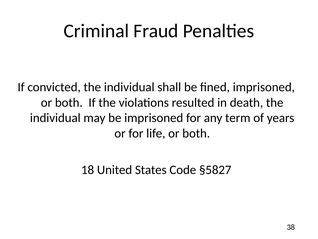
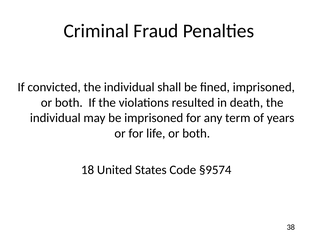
§5827: §5827 -> §9574 (215, 170)
